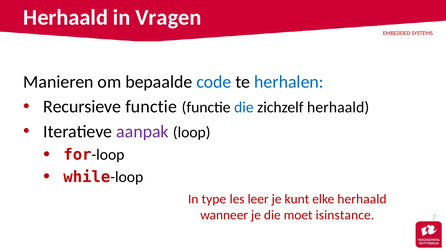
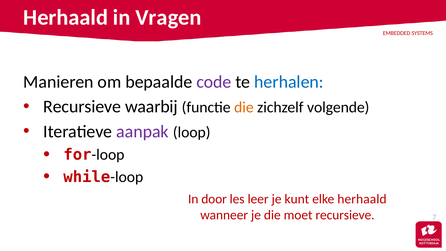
code colour: blue -> purple (214, 82)
Recursieve functie: functie -> waarbij (151, 107)
die colour: blue -> orange (244, 107)
zichzelf herhaald: herhaald -> volgende (338, 107)
type: type -> door (214, 199)
moet isinstance: isinstance -> recursieve (345, 215)
